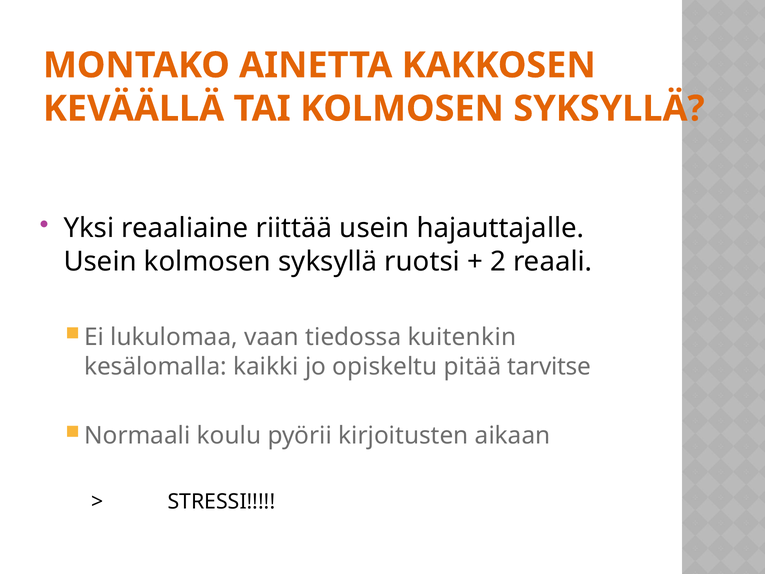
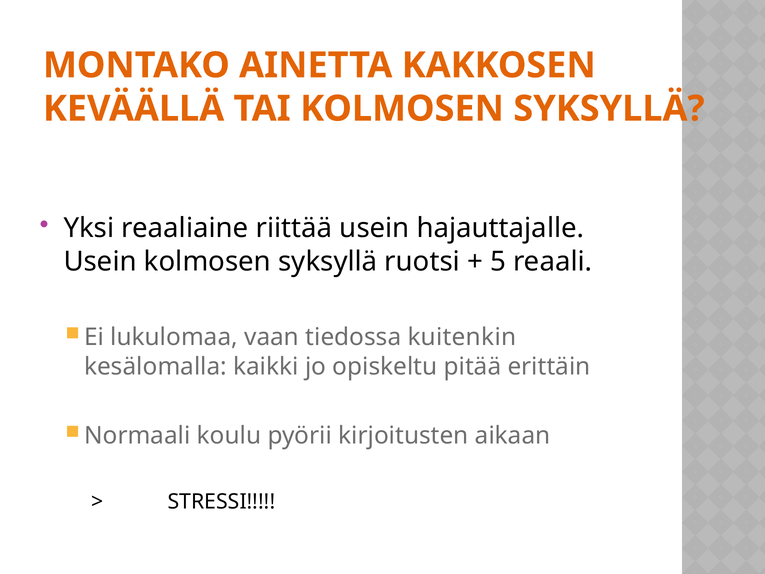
2: 2 -> 5 (498, 261)
tarvitse: tarvitse -> erittäin (549, 366)
